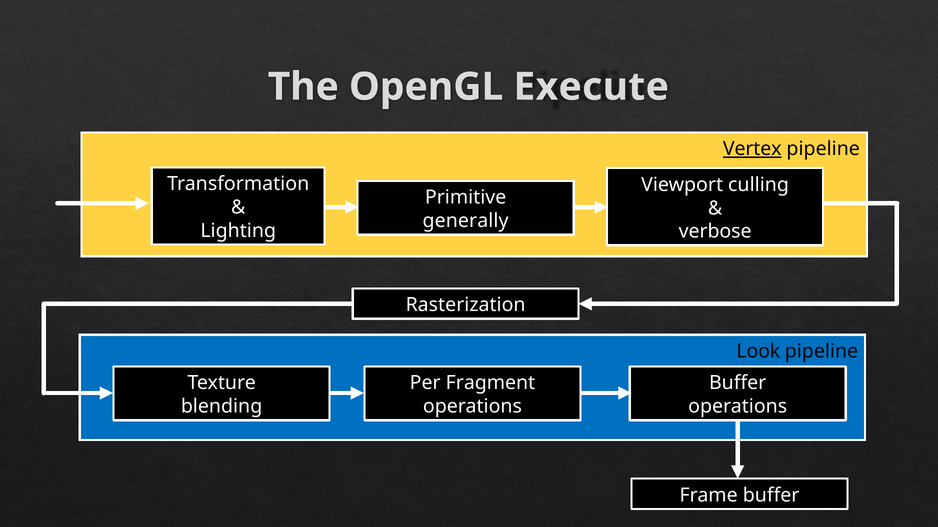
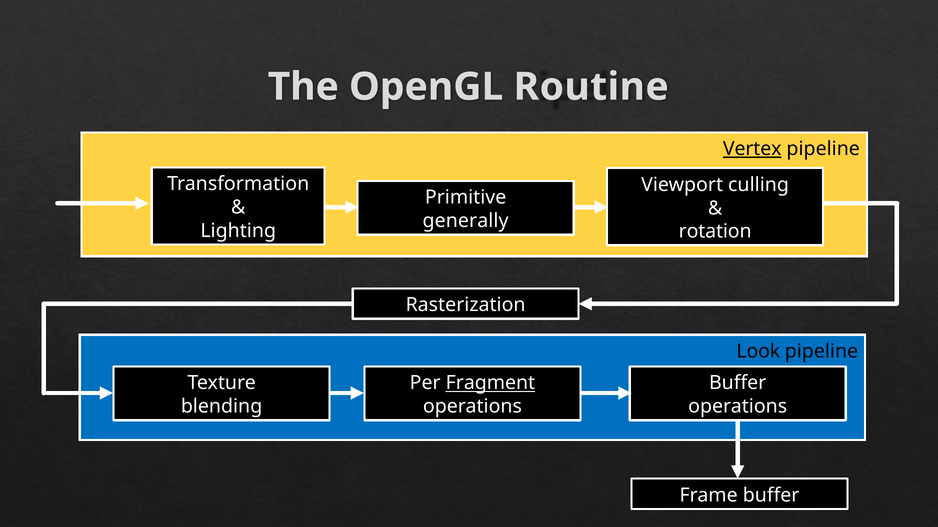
Execute: Execute -> Routine (591, 87)
verbose: verbose -> rotation (715, 232)
Fragment underline: none -> present (490, 383)
